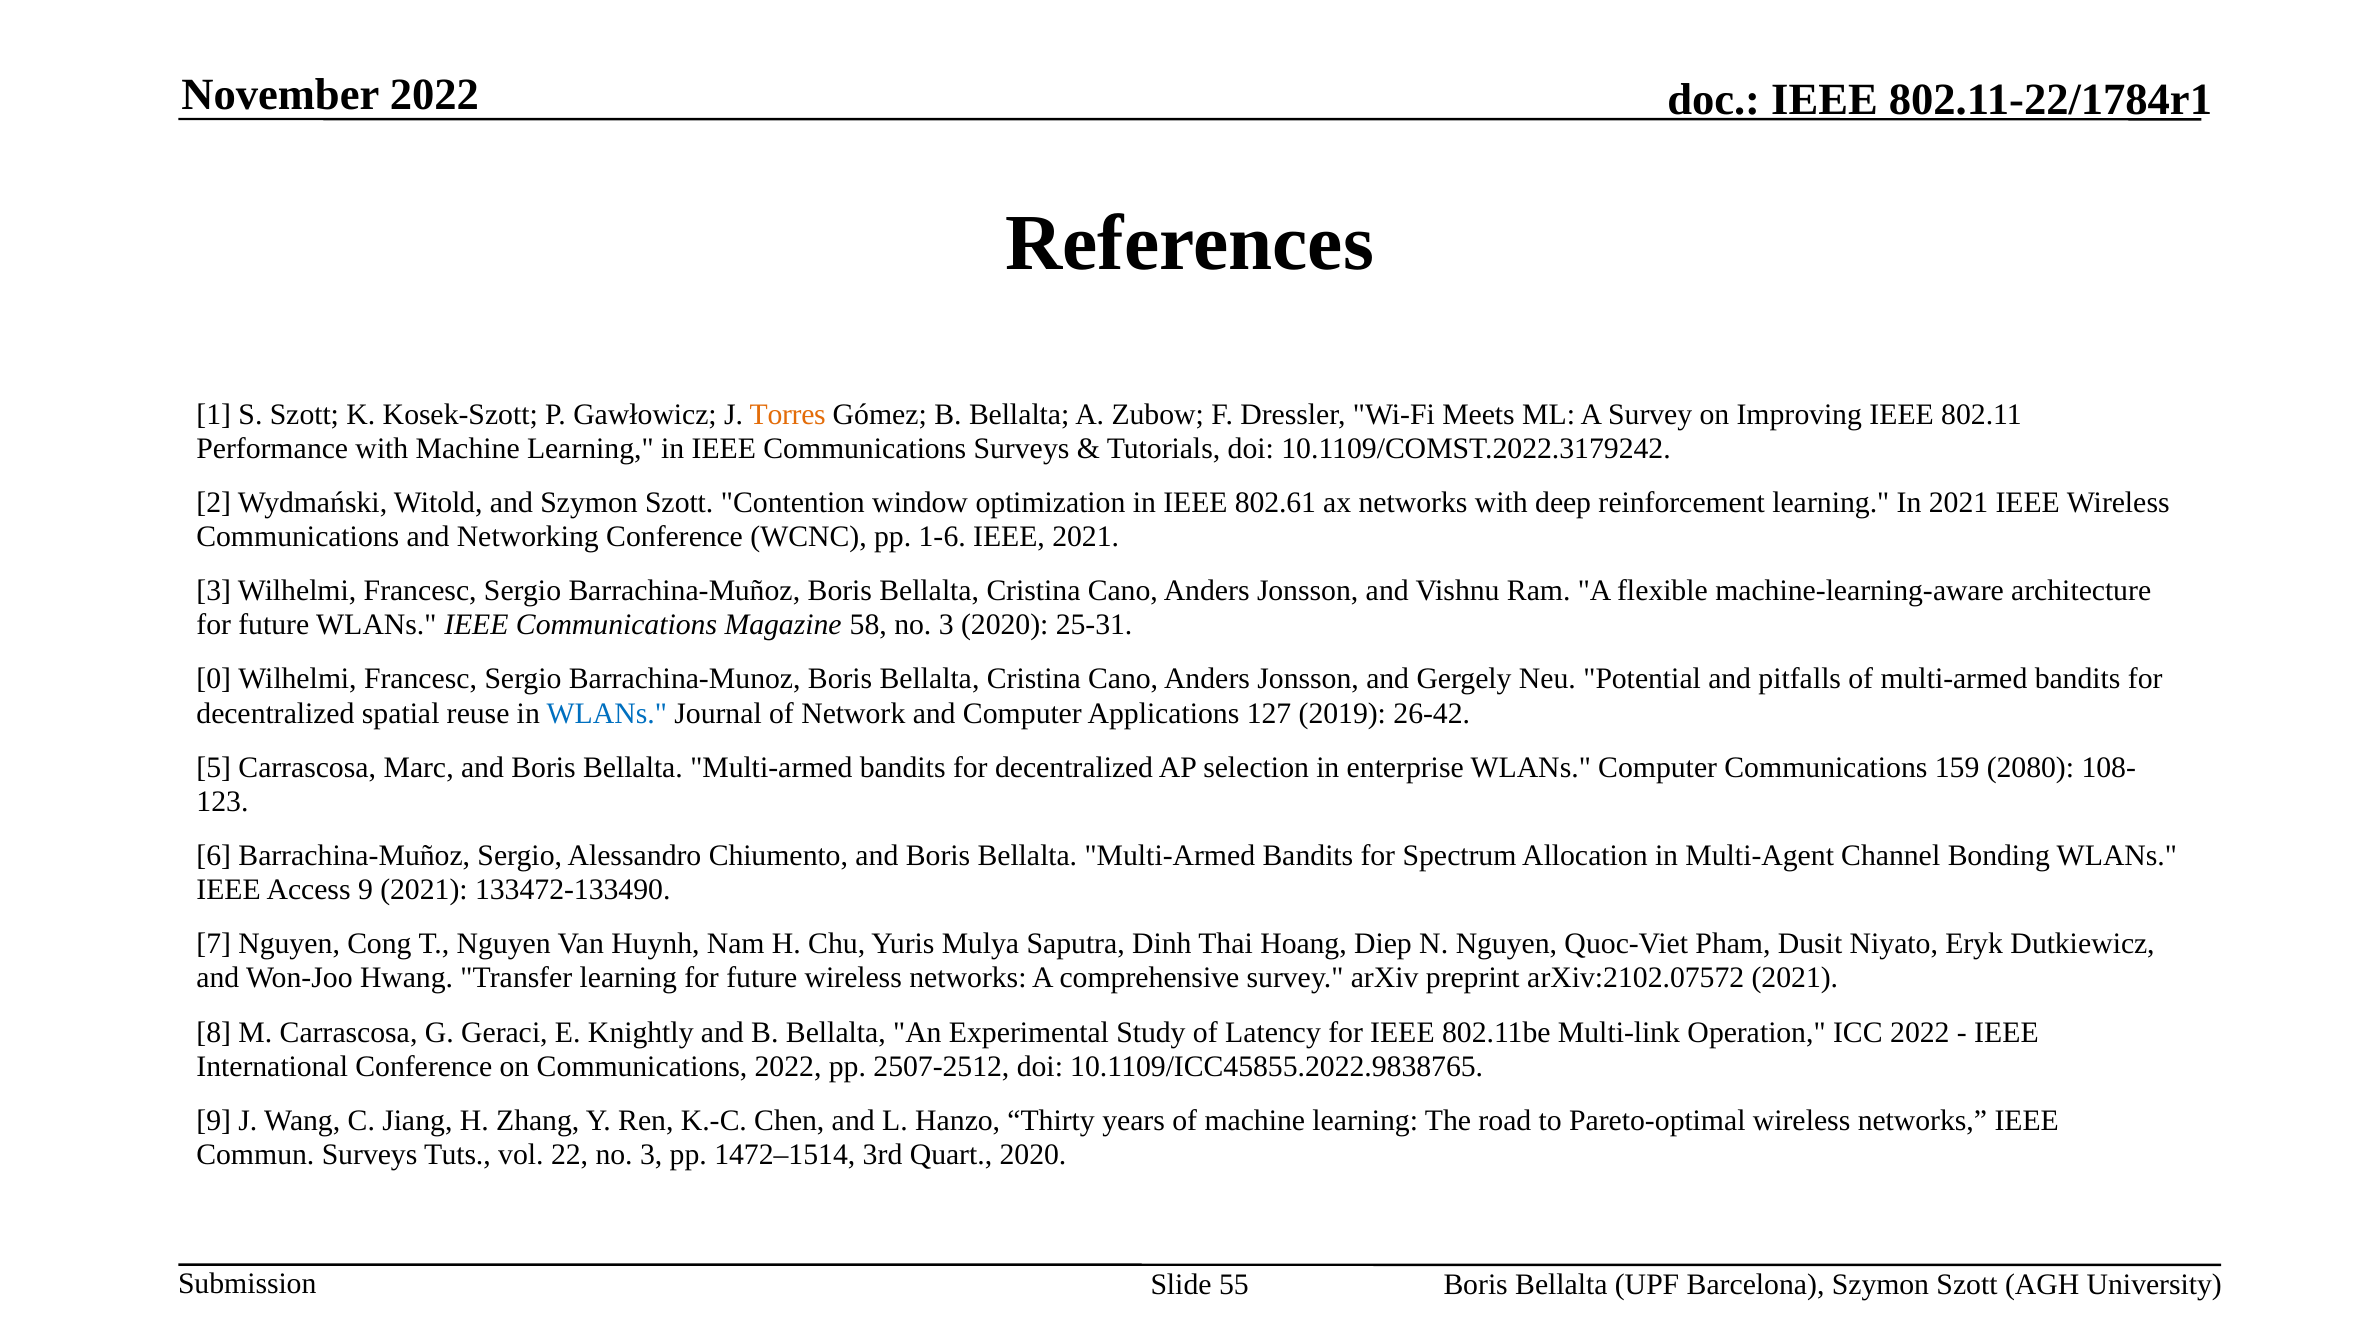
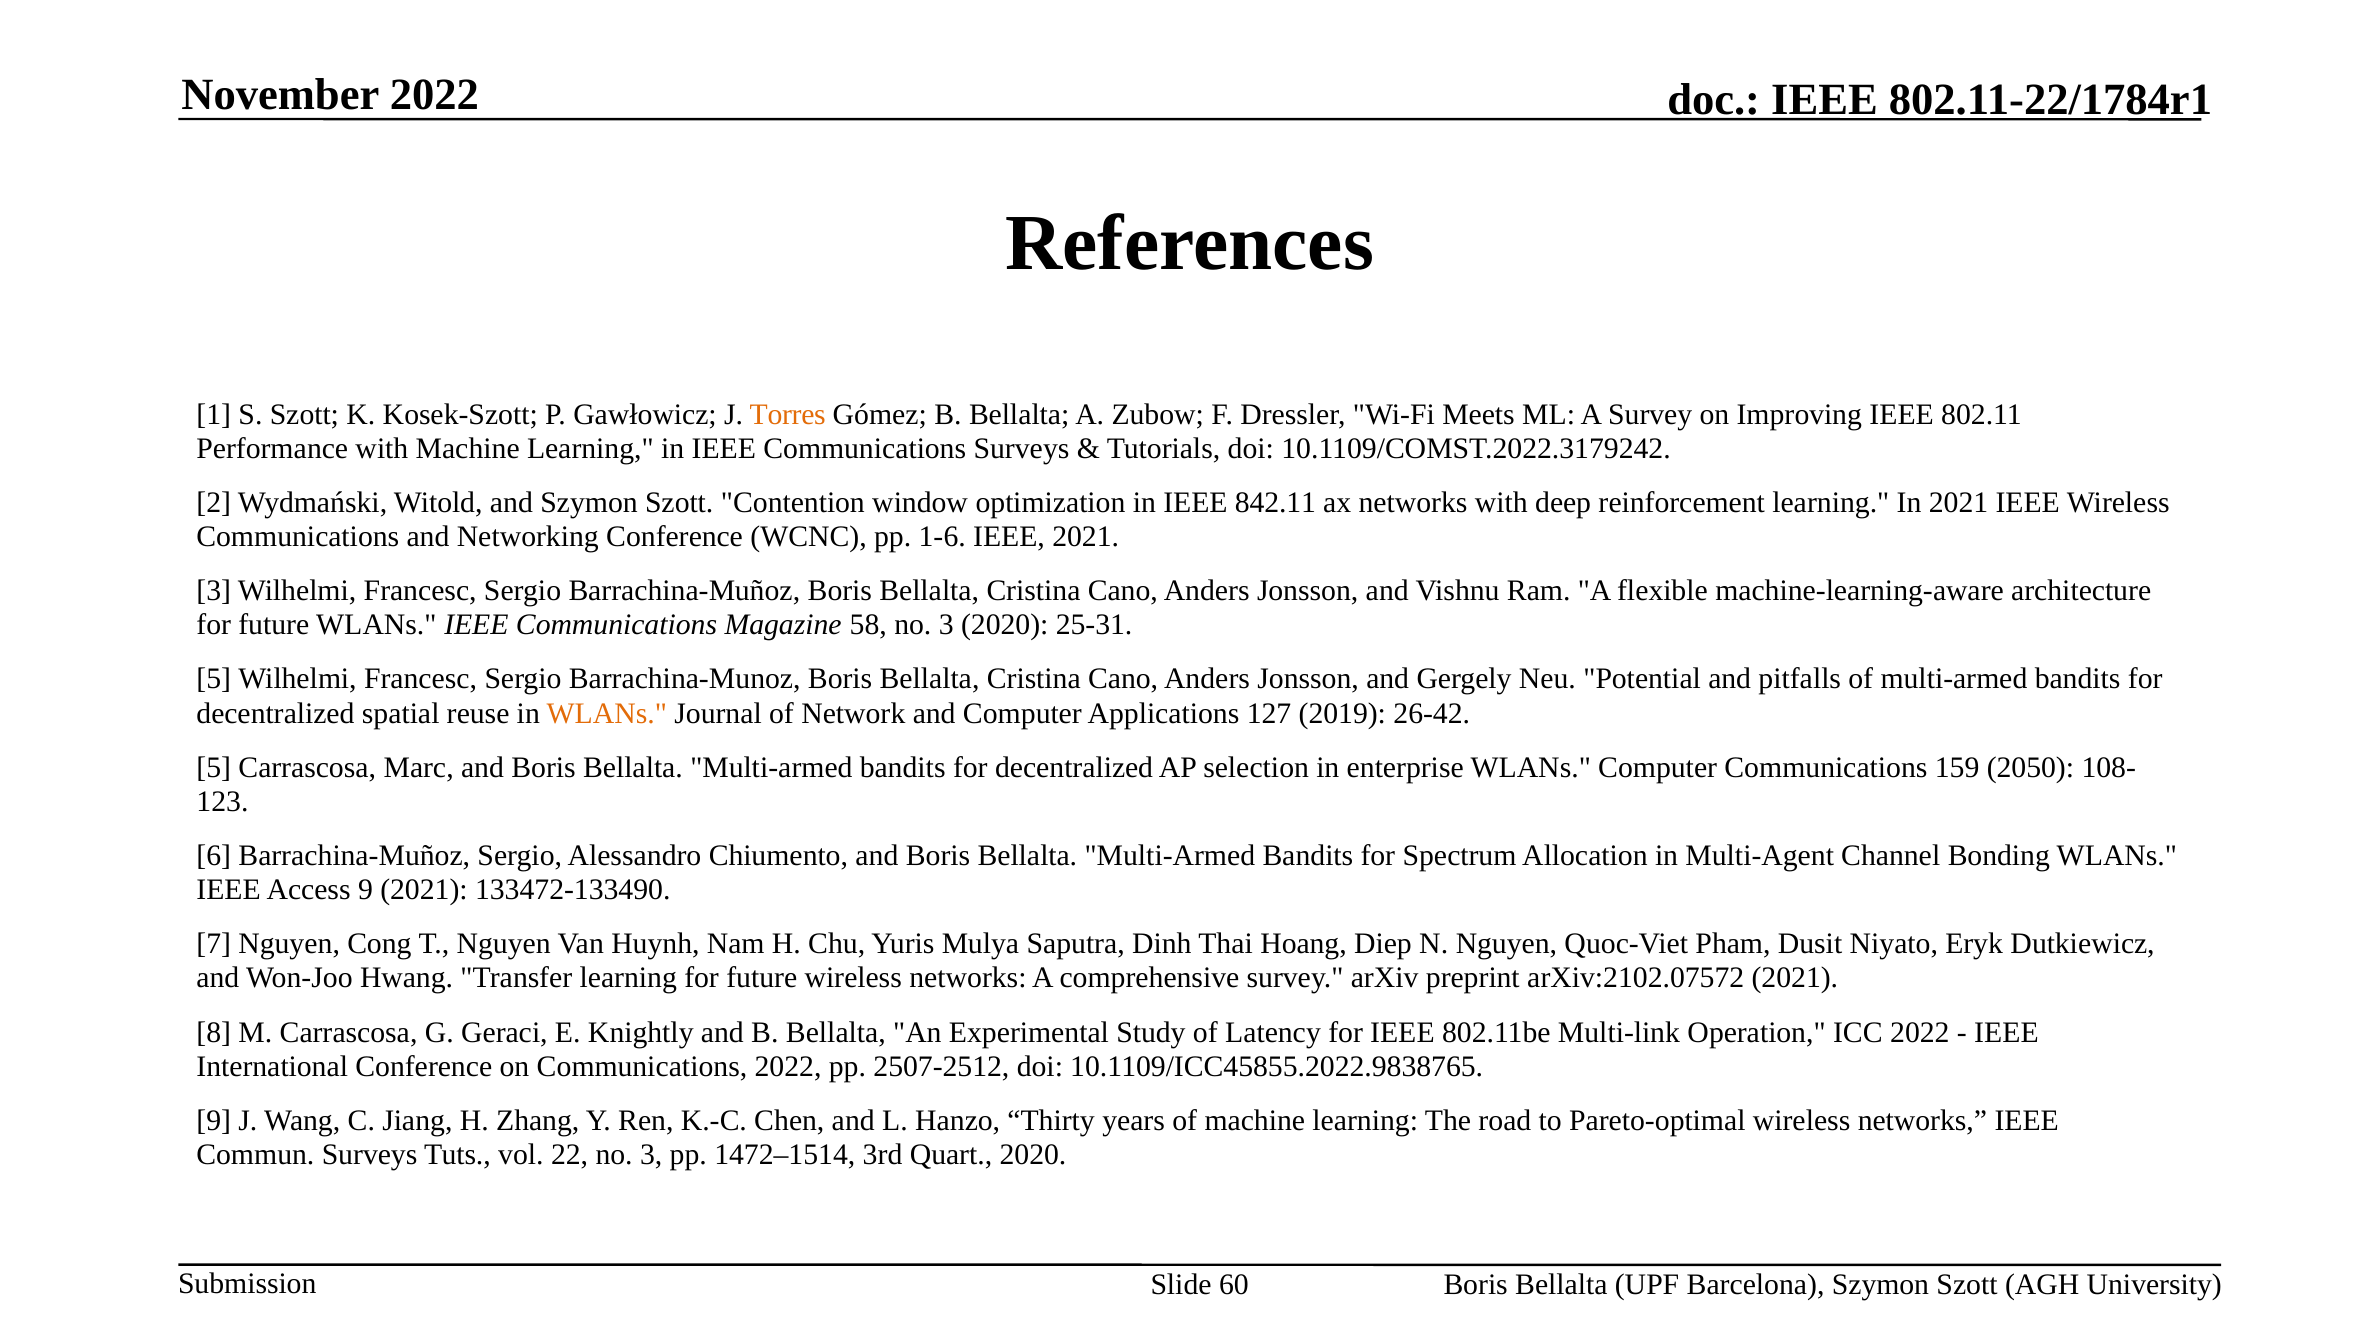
802.61: 802.61 -> 842.11 (1275, 502)
0: 0 -> 5 (214, 679)
WLANs colour: blue -> orange (607, 713)
2080: 2080 -> 2050 (2030, 767)
55: 55 -> 60 (1234, 1284)
